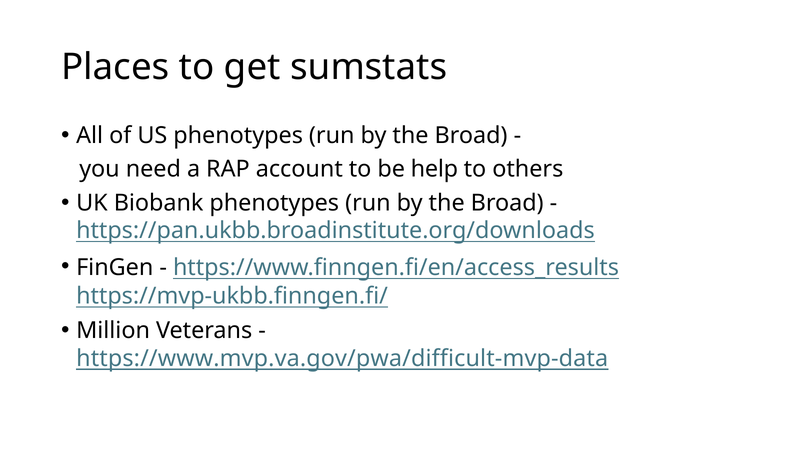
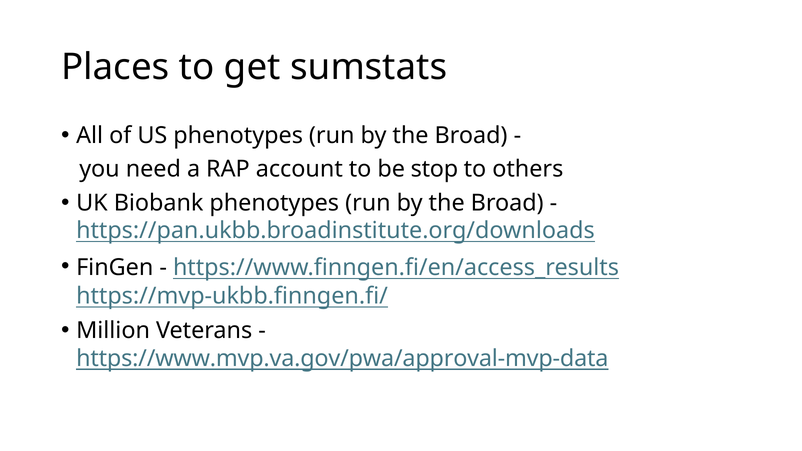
help: help -> stop (434, 169)
https://www.mvp.va.gov/pwa/difficult-mvp-data: https://www.mvp.va.gov/pwa/difficult-mvp-data -> https://www.mvp.va.gov/pwa/approval-mvp-data (342, 359)
